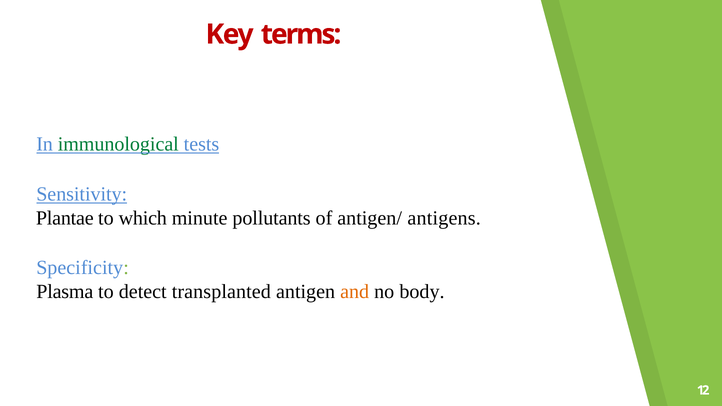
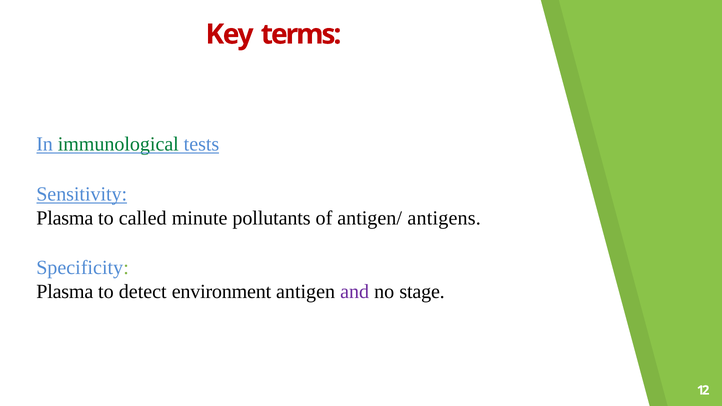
Plantae: Plantae -> Plasma (65, 218)
which: which -> called (143, 218)
transplanted: transplanted -> environment (221, 292)
and colour: orange -> purple (355, 292)
body: body -> stage (422, 292)
